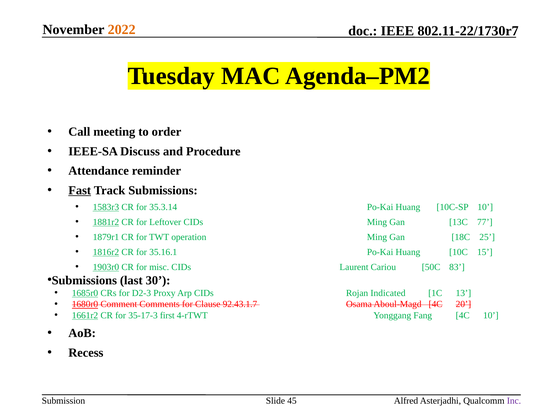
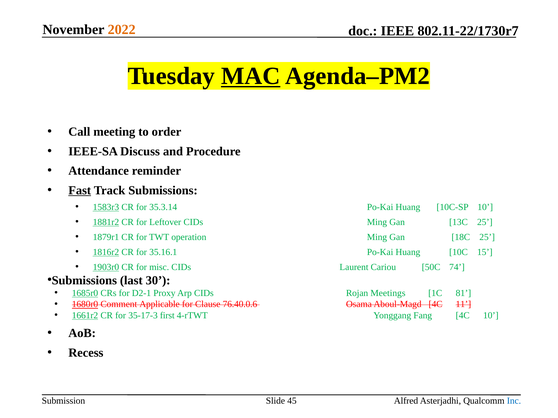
MAC underline: none -> present (251, 76)
13C 77: 77 -> 25 (485, 222)
83: 83 -> 74 (457, 267)
D2-3: D2-3 -> D2-1 (141, 293)
Indicated: Indicated -> Meetings (388, 293)
13: 13 -> 81 (463, 293)
Comments: Comments -> Applicable (160, 305)
92.43.1.7: 92.43.1.7 -> 76.40.0.6 (240, 305)
20: 20 -> 11 (463, 305)
Inc colour: purple -> blue (514, 401)
